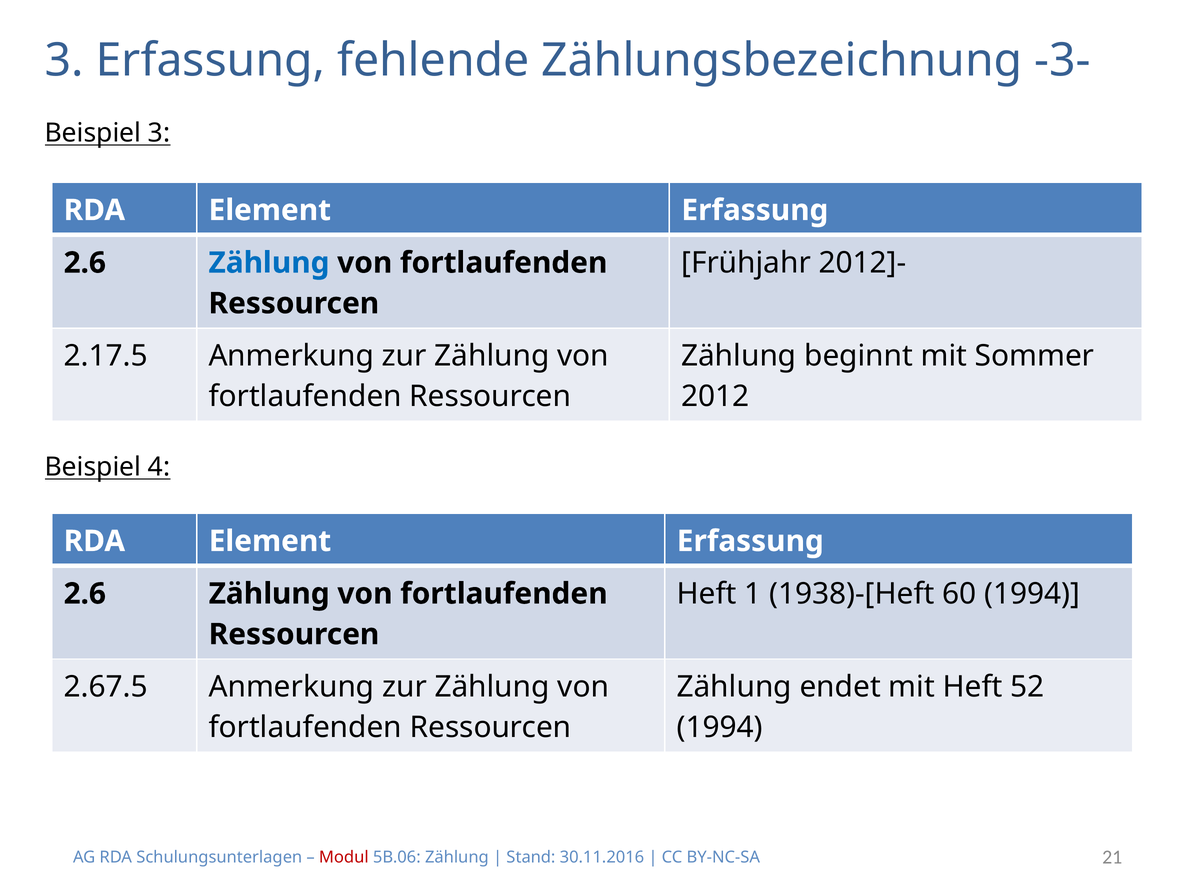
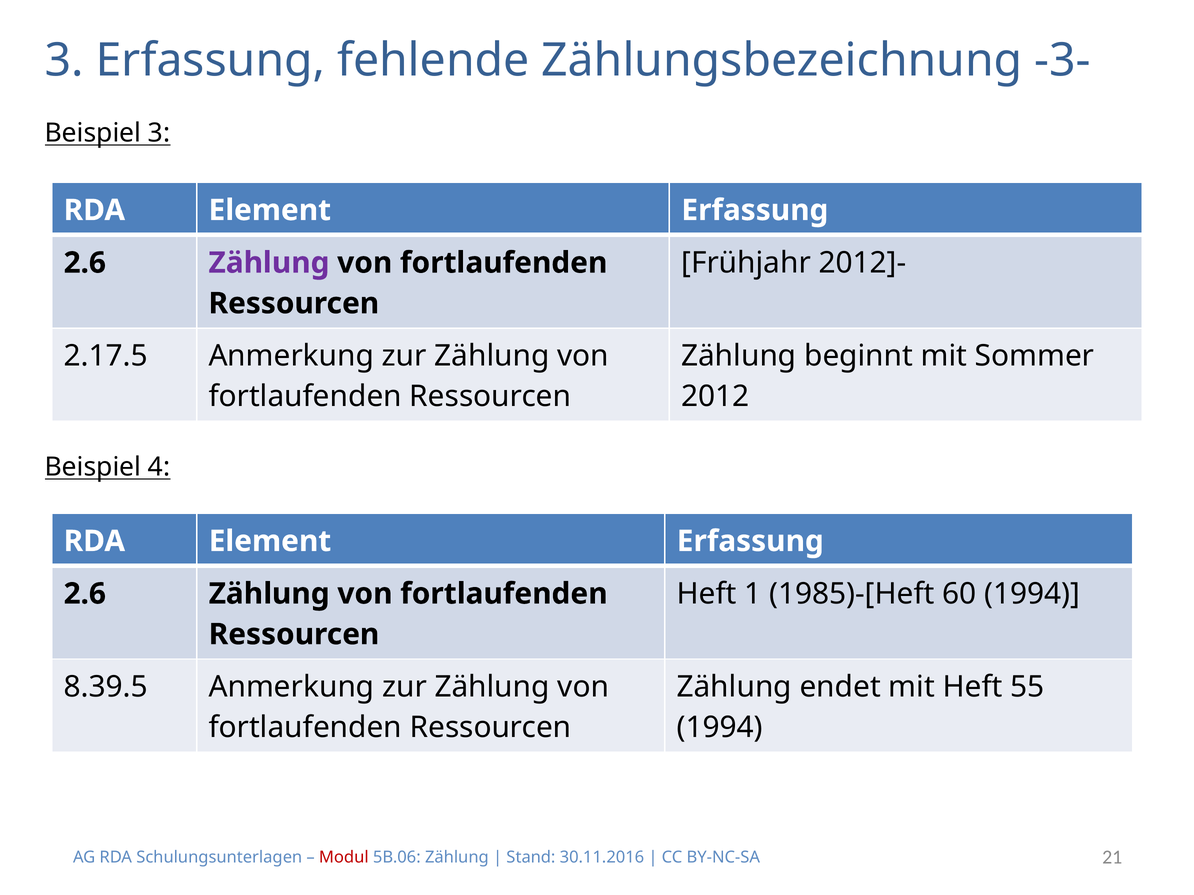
Zählung colour: blue -> purple (269, 263)
1938)-[Heft: 1938)-[Heft -> 1985)-[Heft (852, 594)
2.67.5: 2.67.5 -> 8.39.5 (106, 687)
52: 52 -> 55 (1027, 687)
